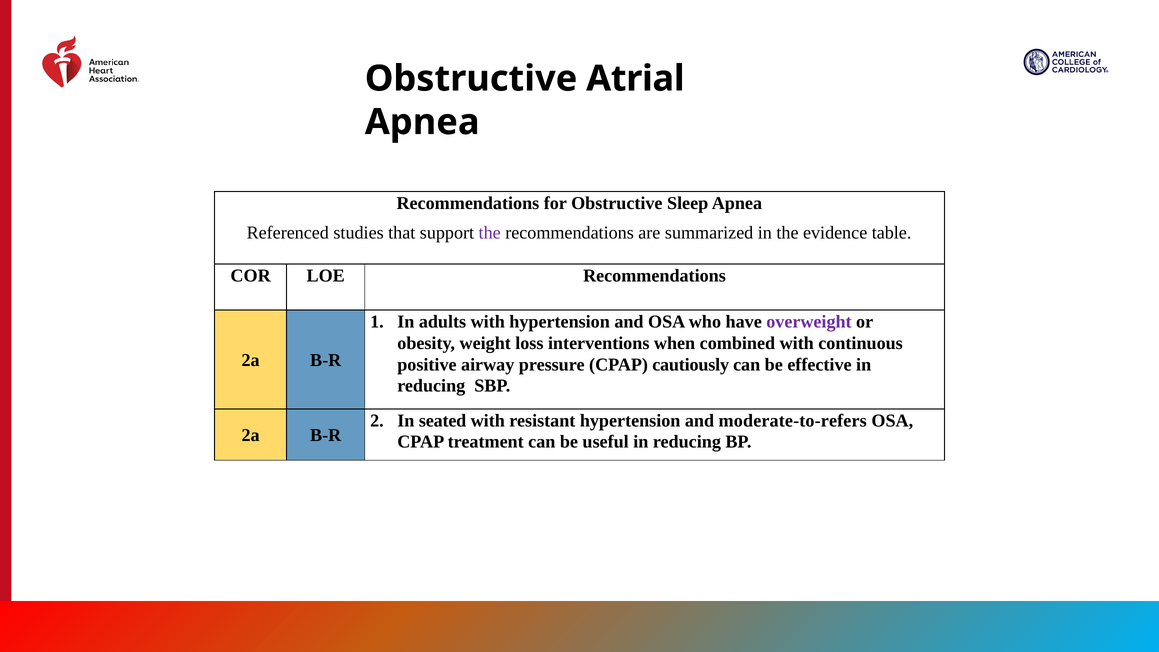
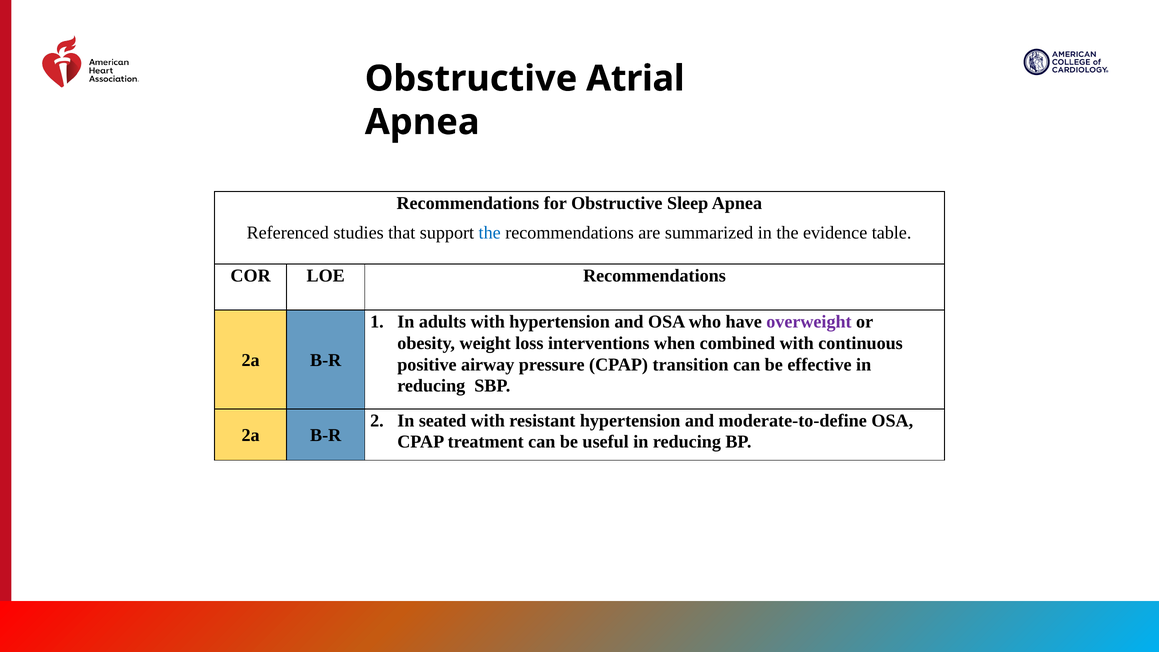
the colour: purple -> blue (490, 233)
cautiously: cautiously -> transition (691, 365)
moderate-to-refers: moderate-to-refers -> moderate-to-define (793, 421)
